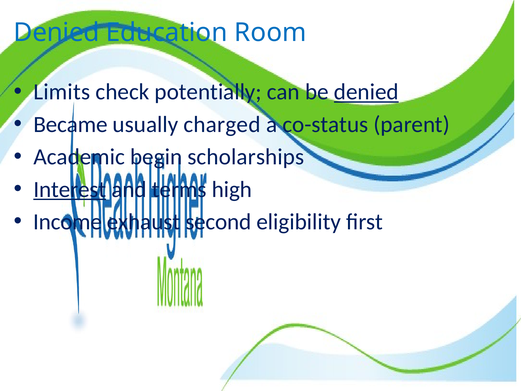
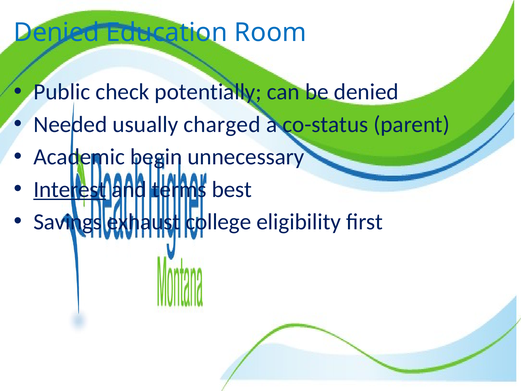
Limits: Limits -> Public (62, 92)
denied underline: present -> none (366, 92)
Became: Became -> Needed (70, 124)
scholarships: scholarships -> unnecessary (246, 157)
high: high -> best (232, 189)
Income: Income -> Savings (68, 222)
second: second -> college (218, 222)
